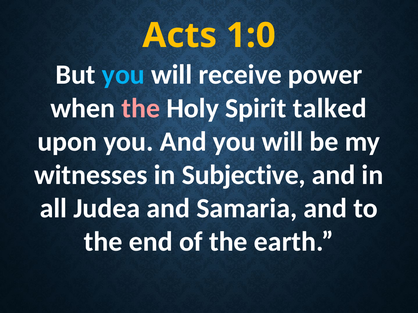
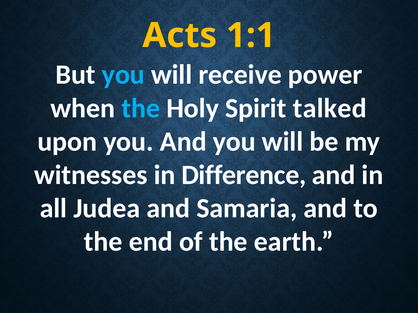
1:0: 1:0 -> 1:1 (251, 36)
the colour: pink -> light blue (141, 108)
Subjective: Subjective -> Difference (244, 175)
